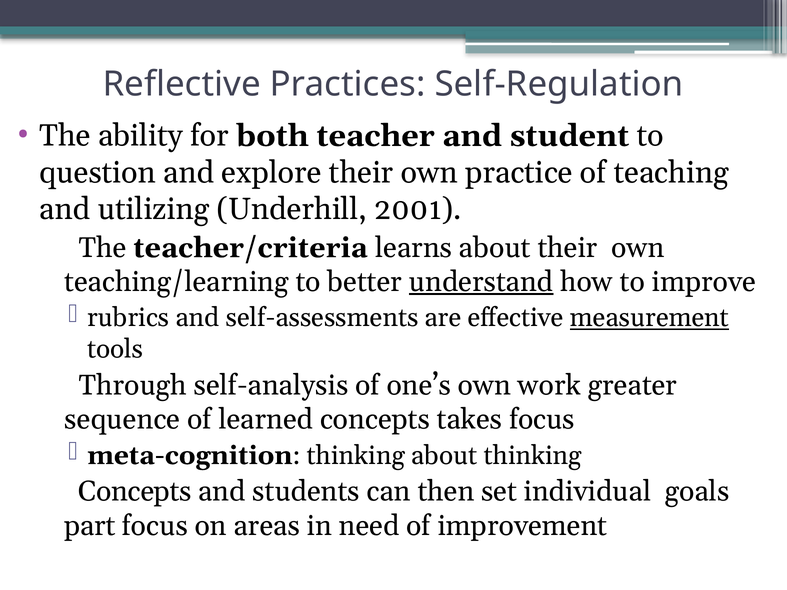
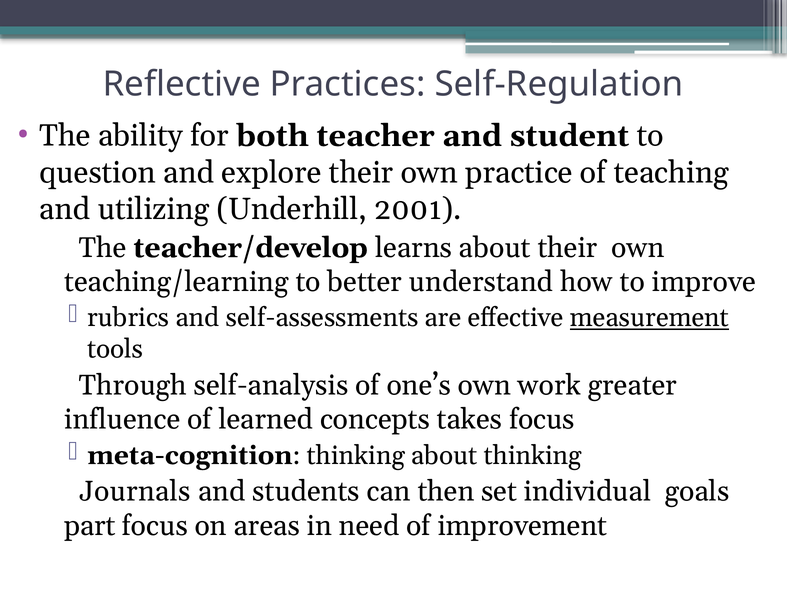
teacher/criteria: teacher/criteria -> teacher/develop (251, 248)
understand underline: present -> none (481, 282)
sequence: sequence -> influence (122, 420)
Concepts: Concepts -> Journals (135, 492)
